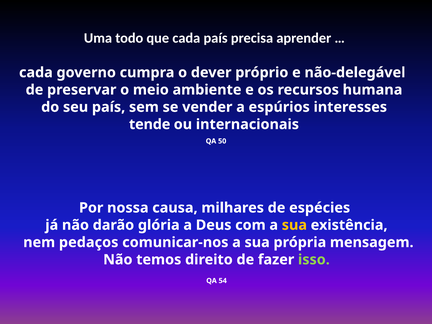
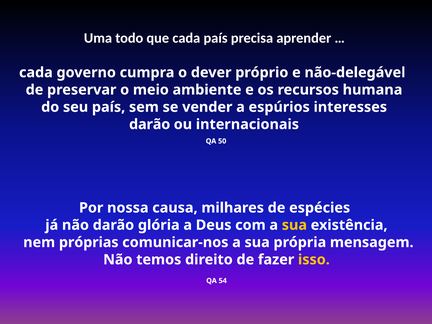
tende: tende -> darão (150, 124)
pedaços: pedaços -> próprias (89, 242)
isso colour: light green -> yellow (314, 260)
